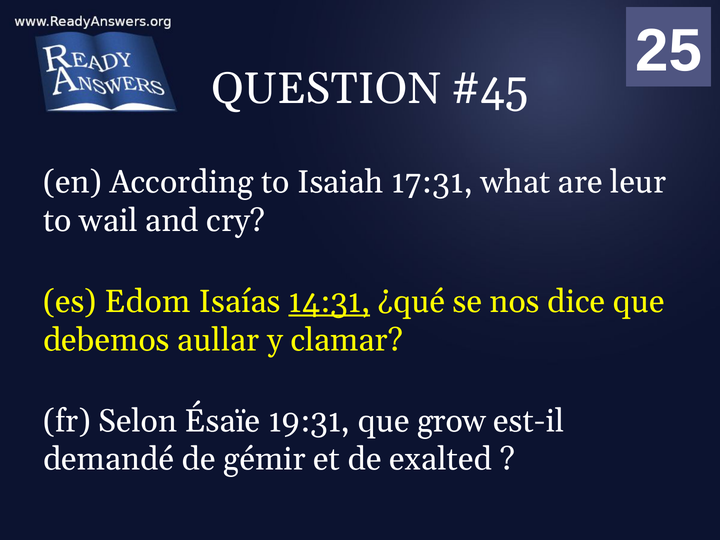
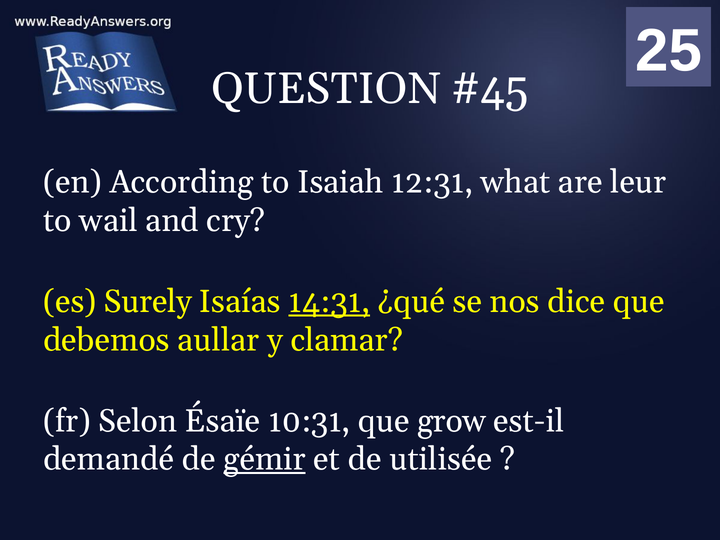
17:31: 17:31 -> 12:31 (432, 182)
Edom: Edom -> Surely (148, 302)
19:31: 19:31 -> 10:31 (309, 421)
gémir underline: none -> present (264, 459)
exalted: exalted -> utilisée (441, 459)
